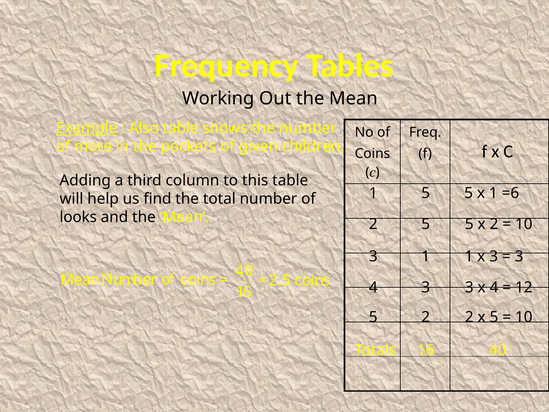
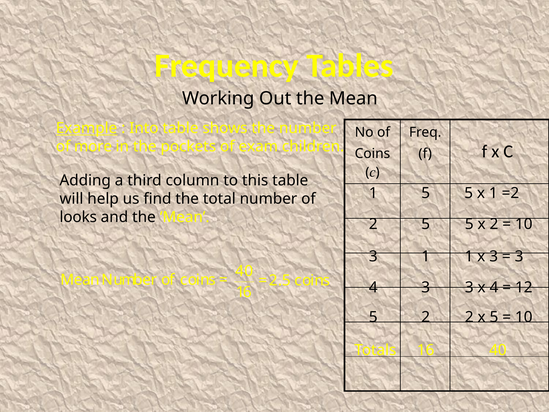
Also: Also -> Into (144, 128)
given: given -> exam (258, 146)
=6: =6 -> =2 (510, 193)
